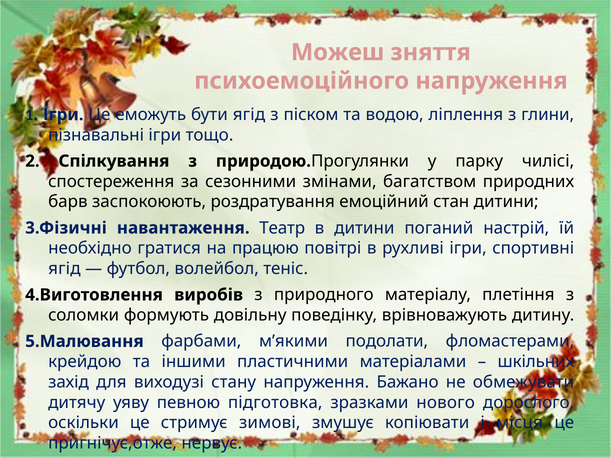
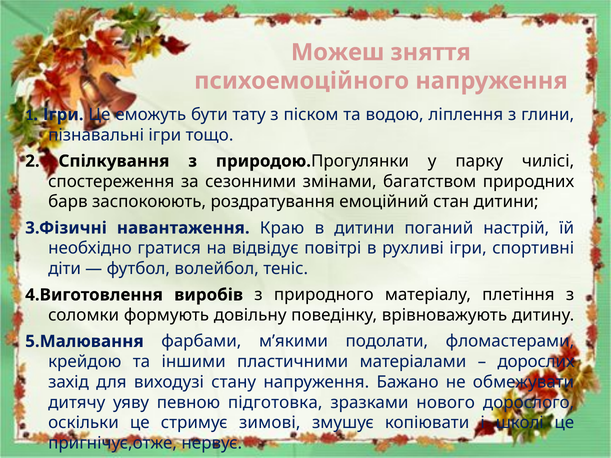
бути ягід: ягід -> тату (249, 115)
Театр: Театр -> Краю (282, 228)
працюю: працюю -> відвідує (265, 248)
ягід: ягід -> діти (65, 269)
шкільних: шкільних -> дорослих (536, 362)
місця: місця -> школі (520, 423)
